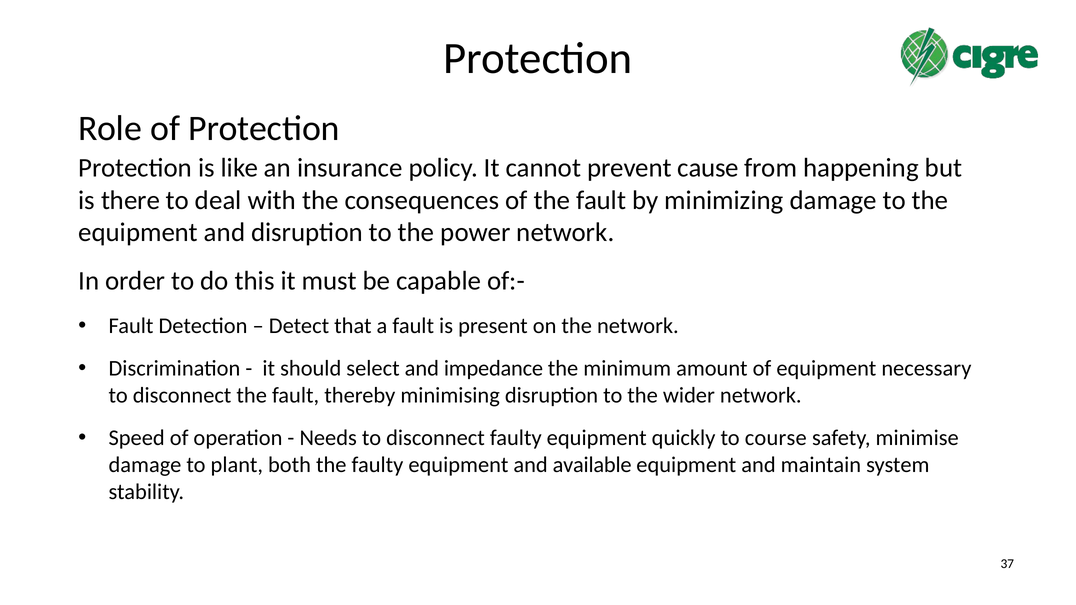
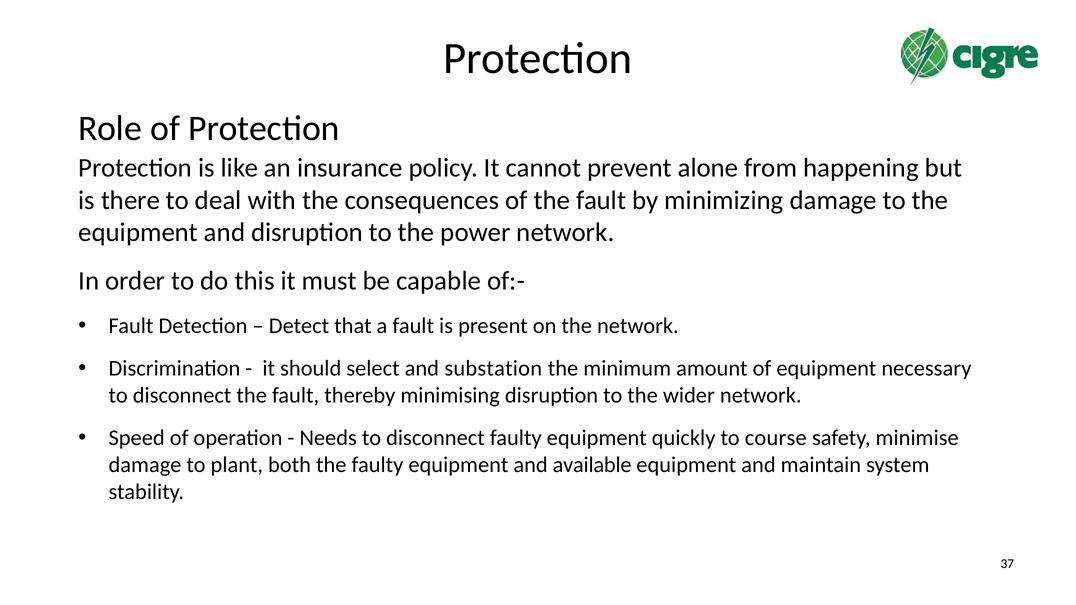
cause: cause -> alone (708, 168)
impedance: impedance -> substation (493, 369)
